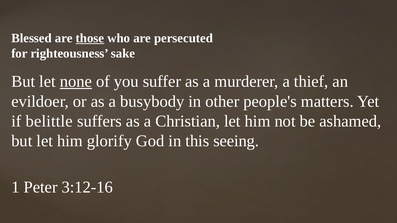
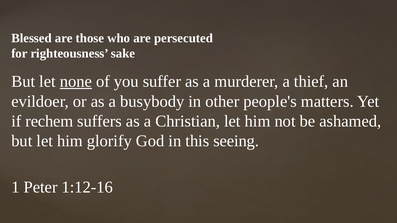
those underline: present -> none (90, 38)
belittle: belittle -> rechem (49, 121)
3:12-16: 3:12-16 -> 1:12-16 (87, 187)
